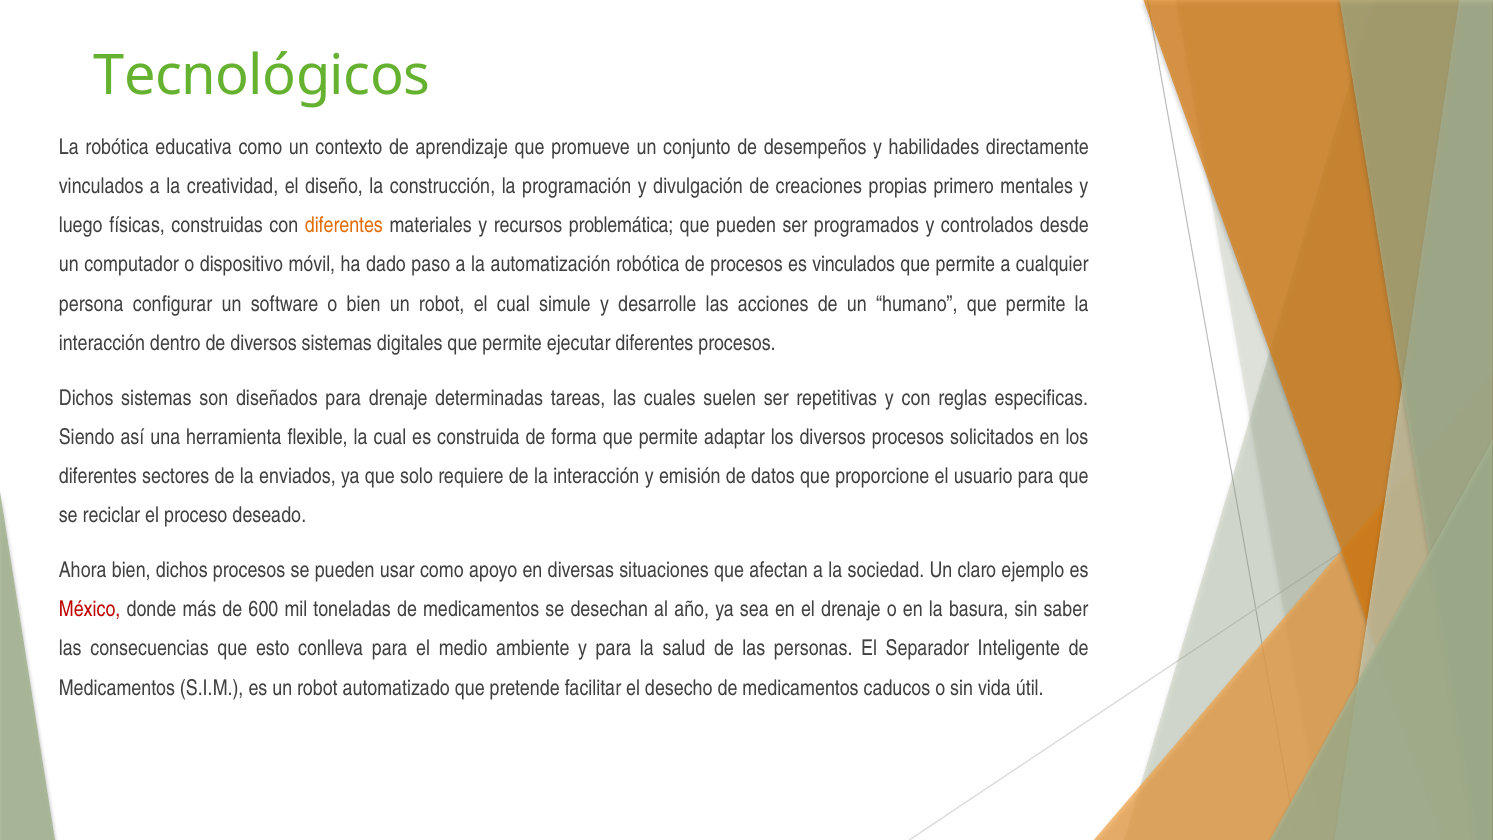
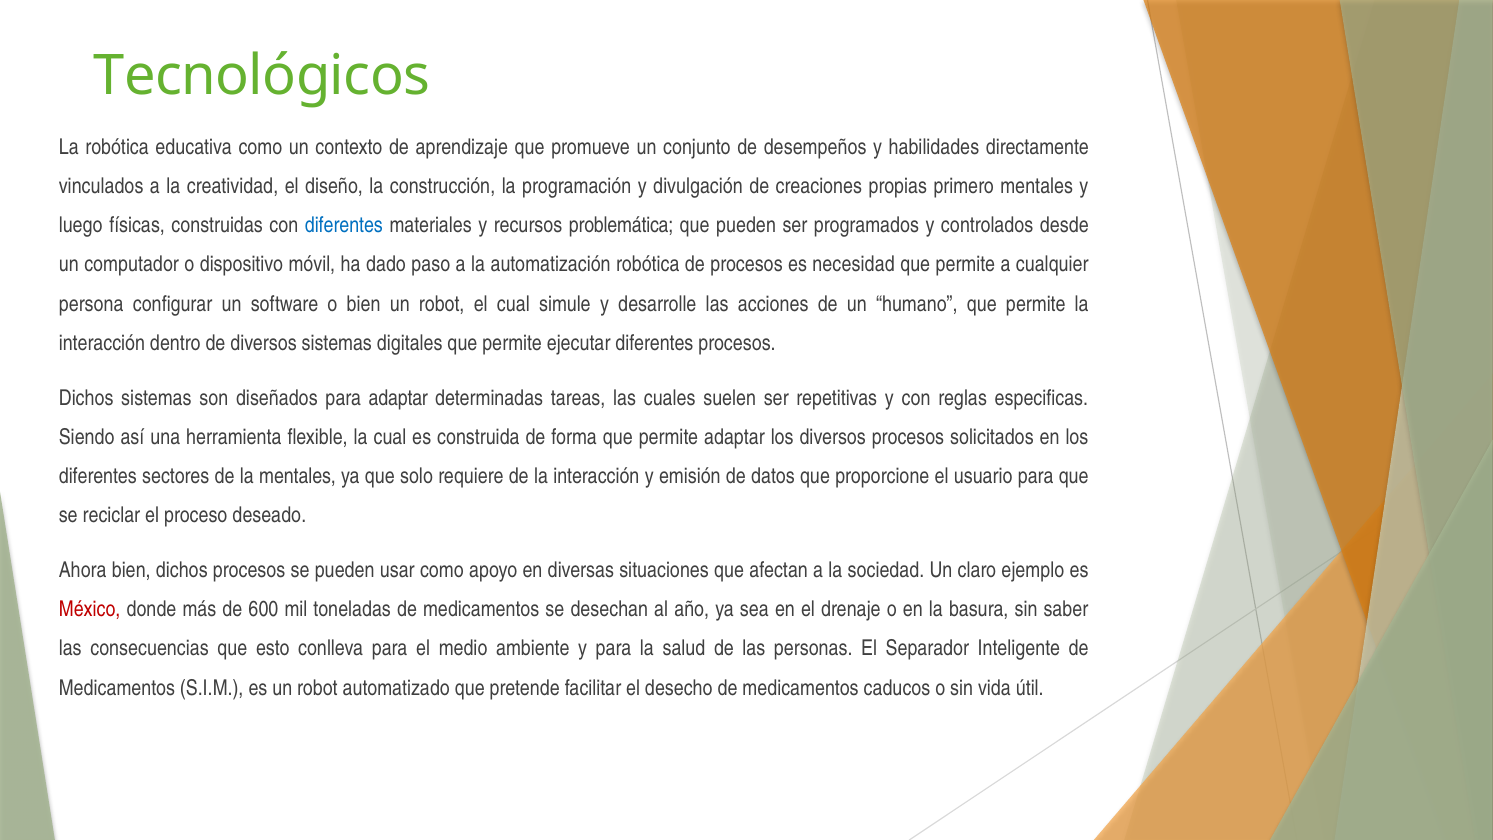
diferentes colour: orange -> blue (344, 226)
es vinculados: vinculados -> necesidad (854, 265)
para drenaje: drenaje -> adaptar (398, 398)
la enviados: enviados -> mentales (298, 476)
